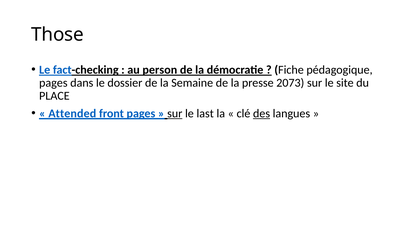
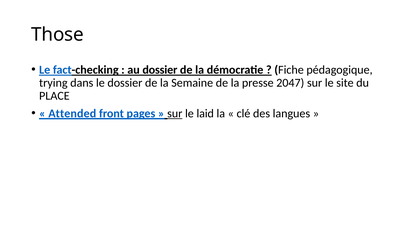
au person: person -> dossier (160, 70)
pages: pages -> trying (53, 83)
2073: 2073 -> 2047 (290, 83)
last: last -> laid (205, 113)
des underline: present -> none (262, 113)
